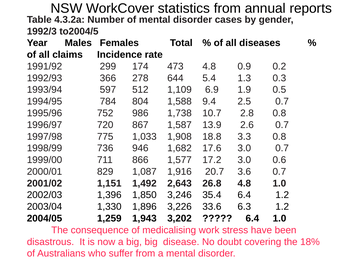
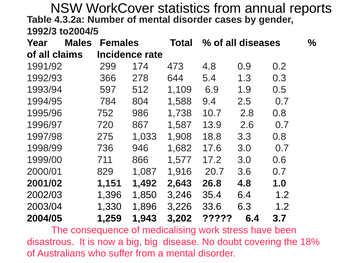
775: 775 -> 275 (105, 137)
6.4 1.0: 1.0 -> 3.7 (280, 219)
